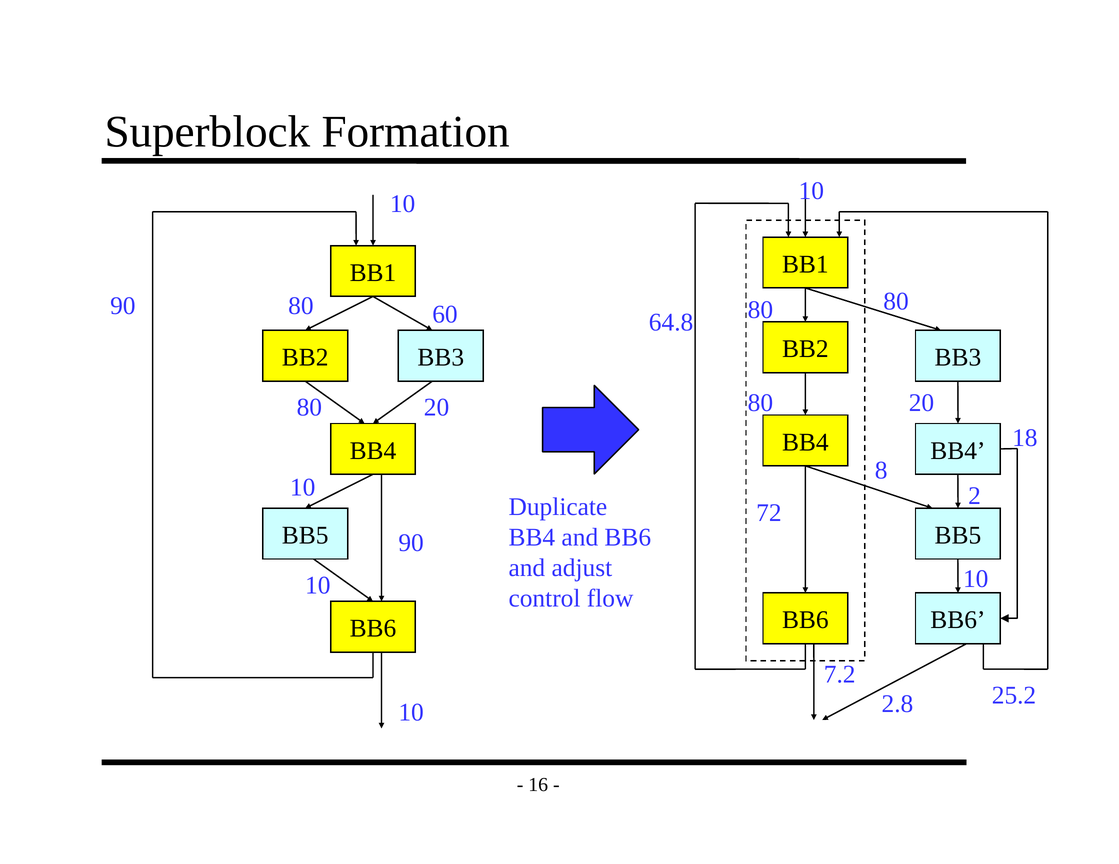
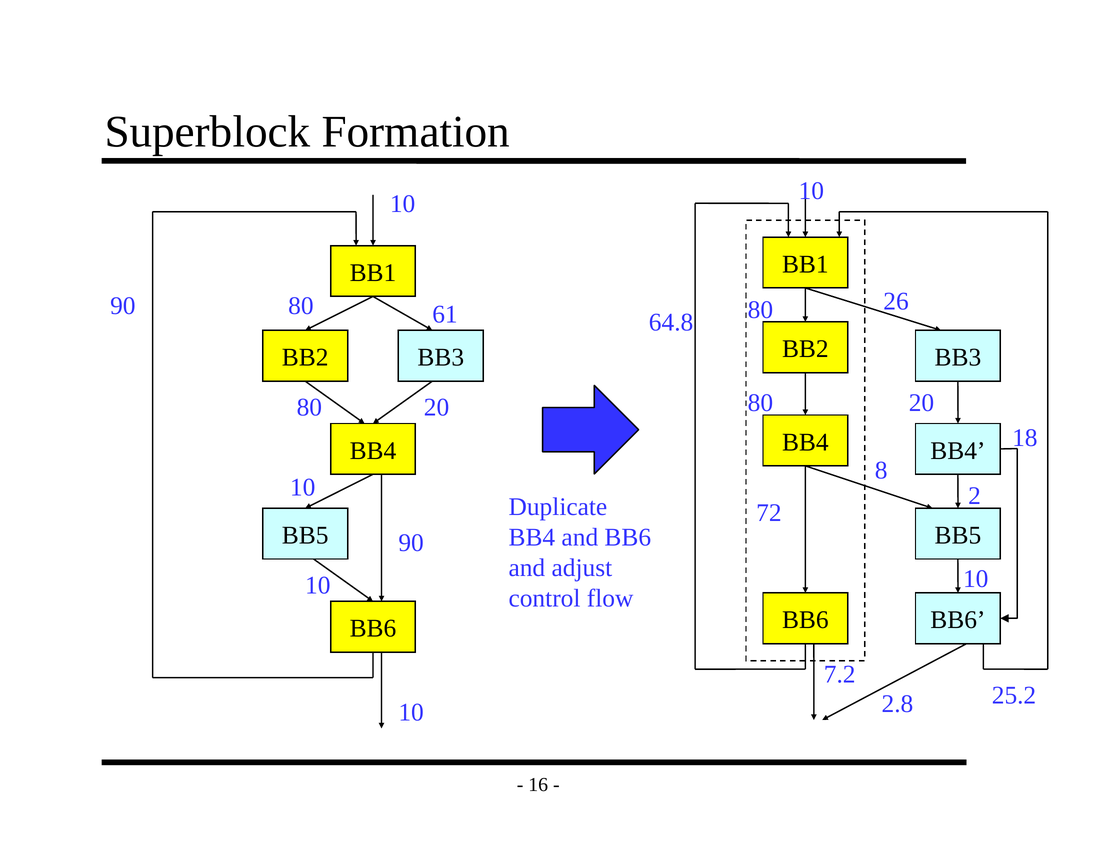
60: 60 -> 61 (445, 314)
80 80: 80 -> 26 (896, 301)
